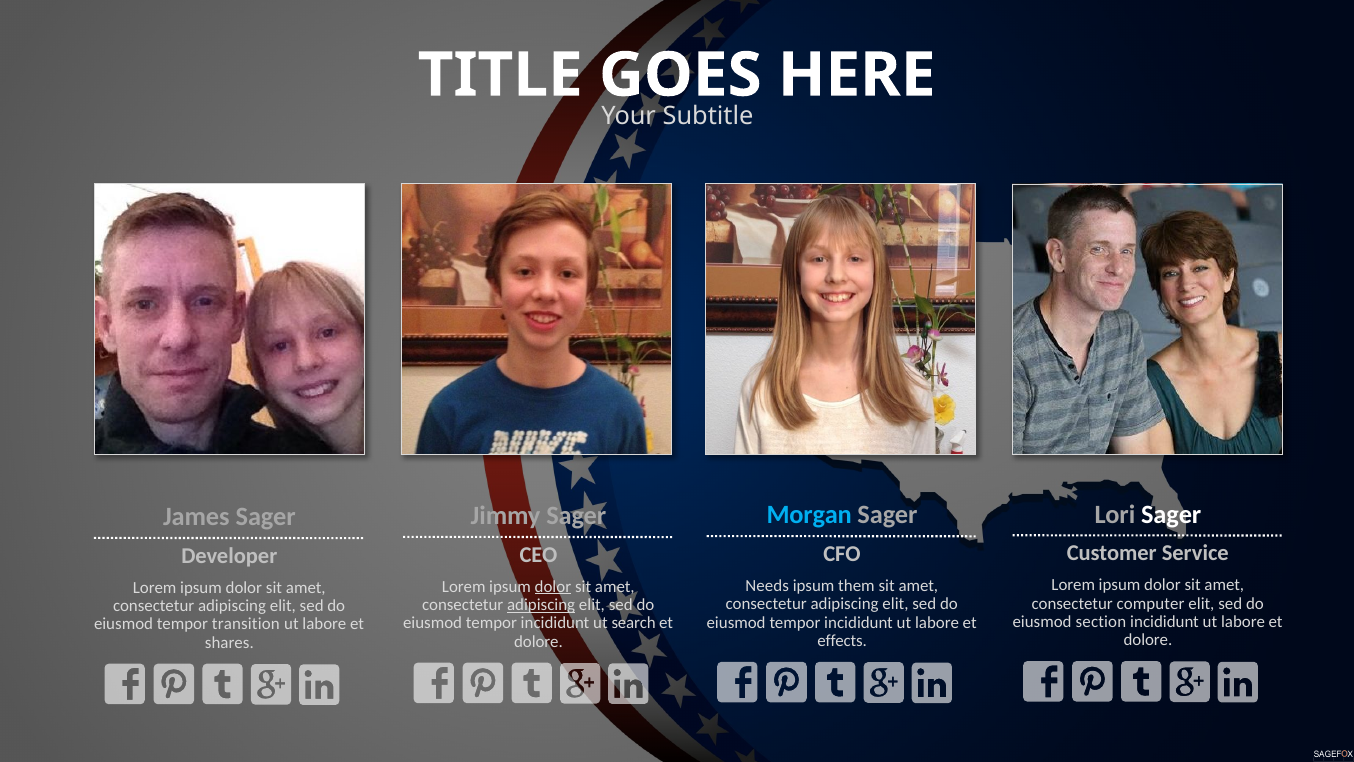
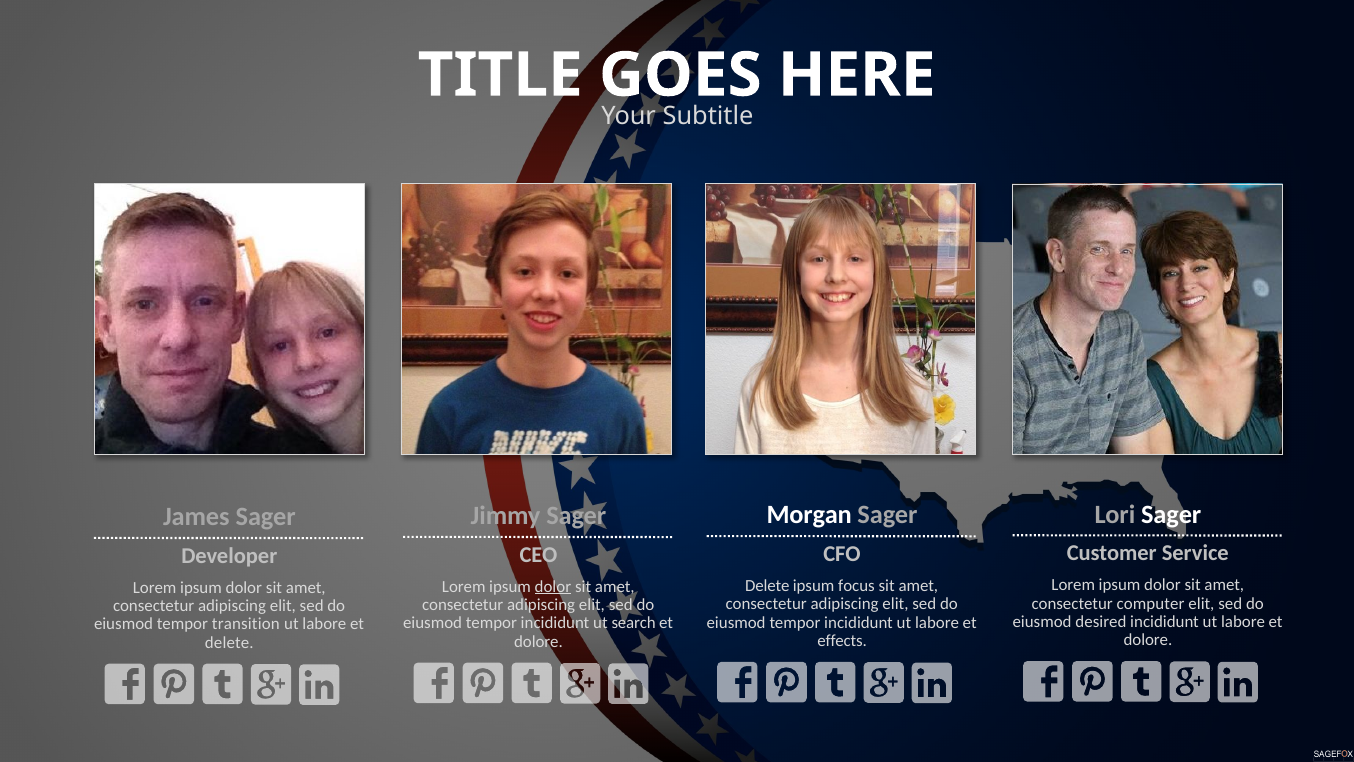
Morgan colour: light blue -> white (809, 515)
Needs: Needs -> Delete (767, 586)
them: them -> focus (856, 586)
adipiscing underline: present -> none (541, 605)
section: section -> desired (1101, 621)
shares: shares -> delete (229, 642)
